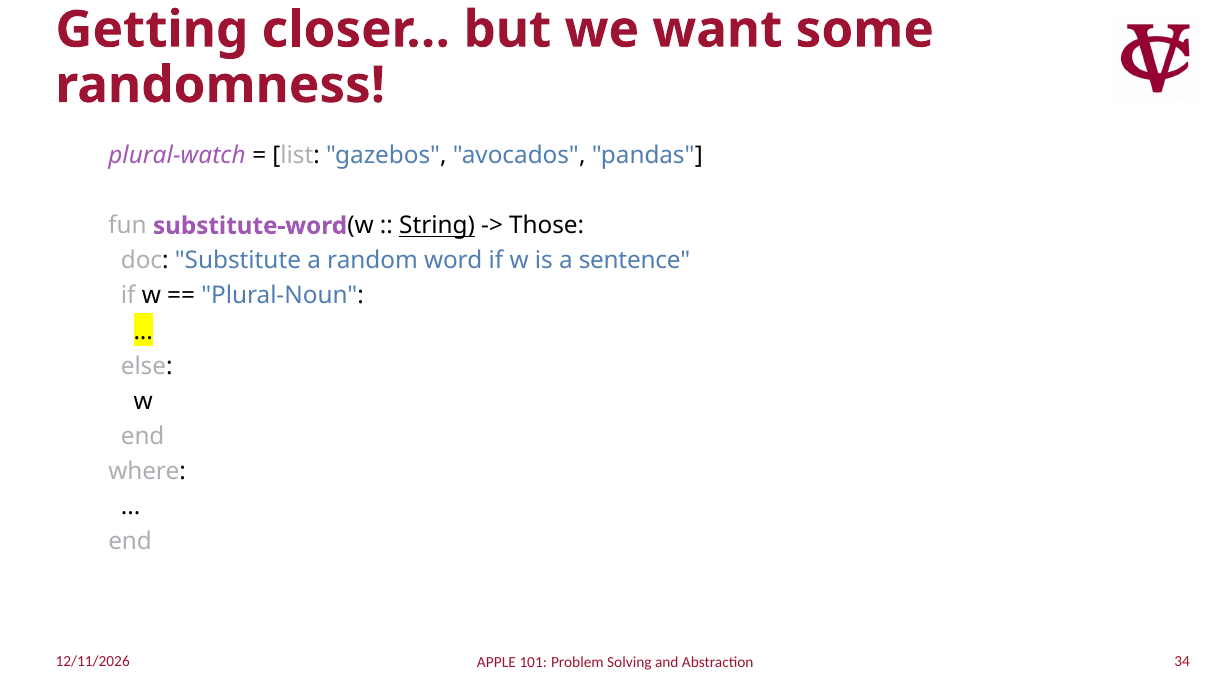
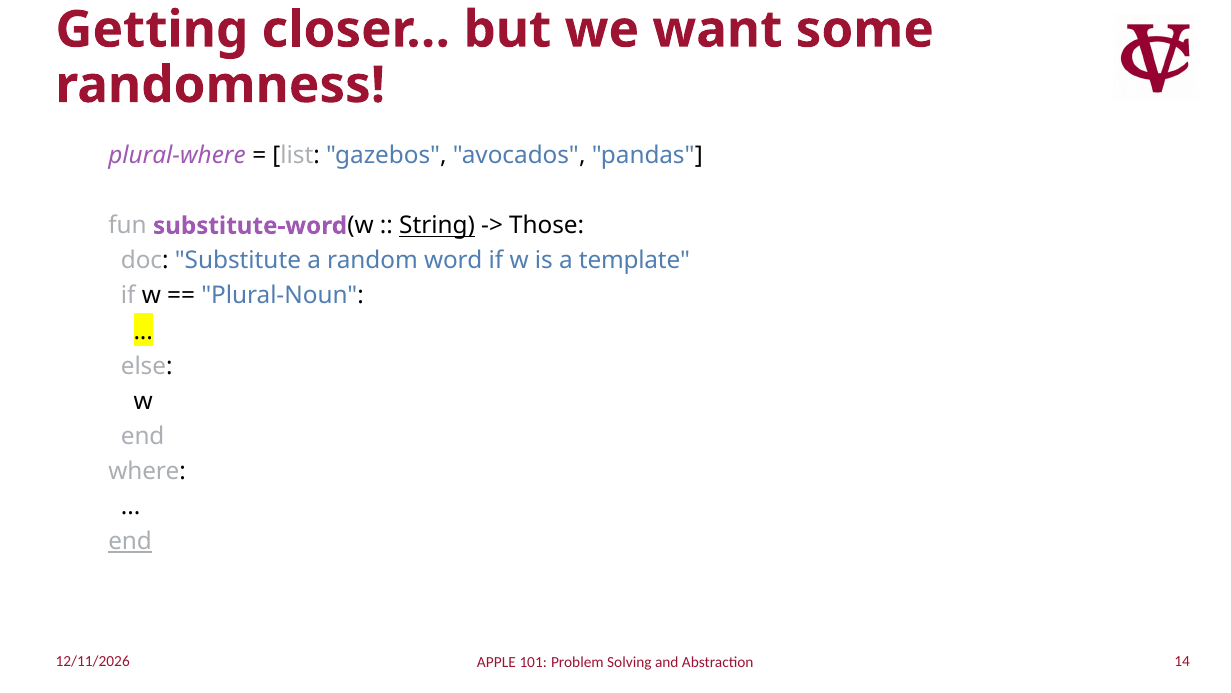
plural-watch: plural-watch -> plural-where (177, 156)
sentence: sentence -> template (634, 261)
end underline: none -> present (130, 541)
34: 34 -> 14 (1182, 661)
